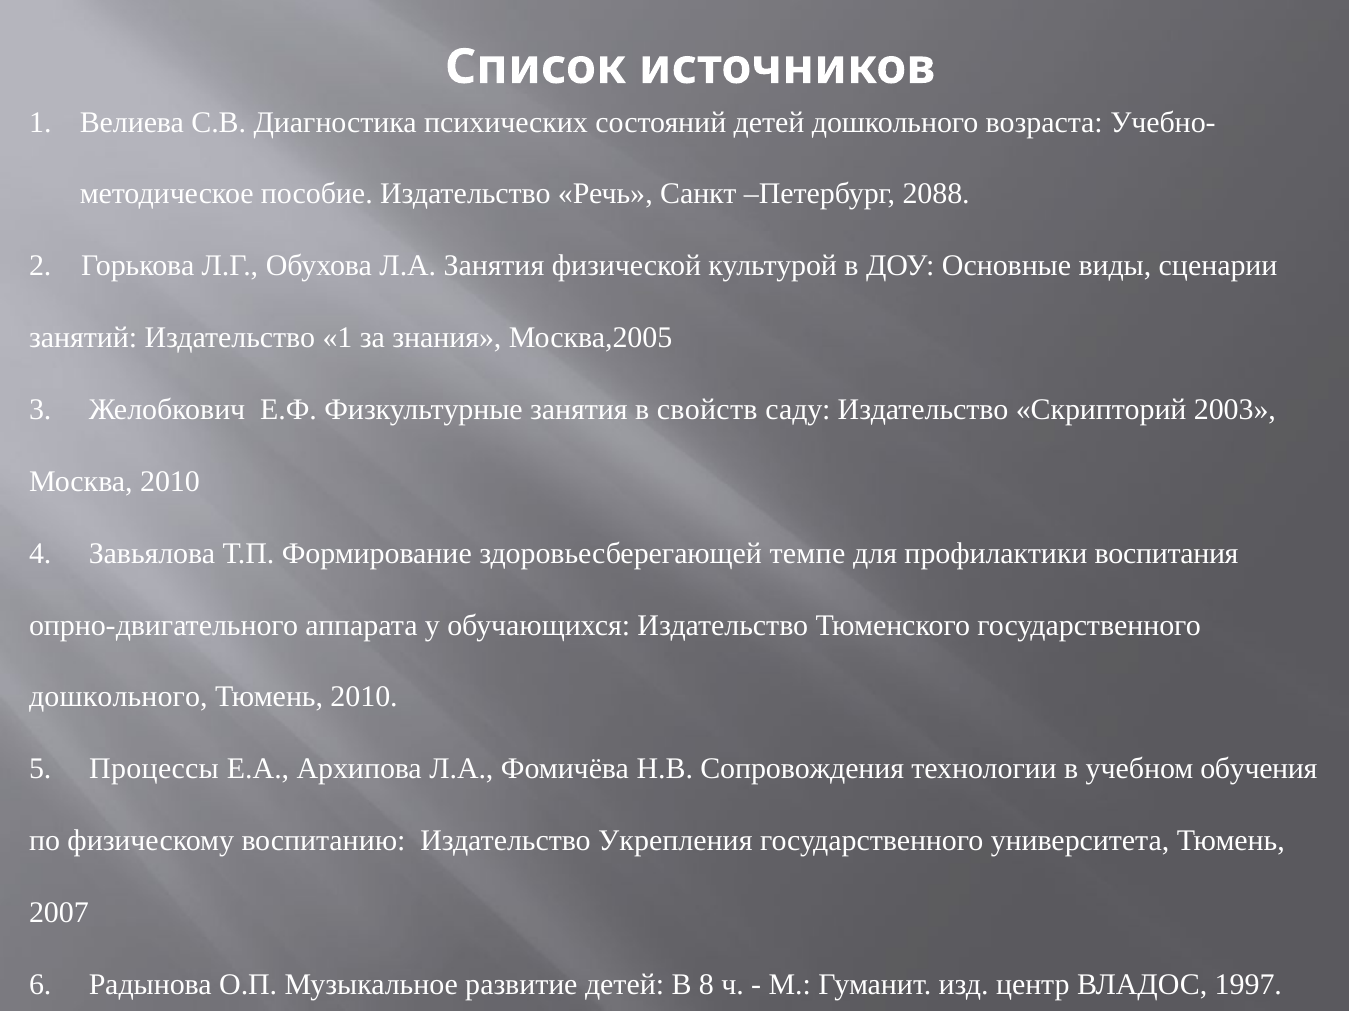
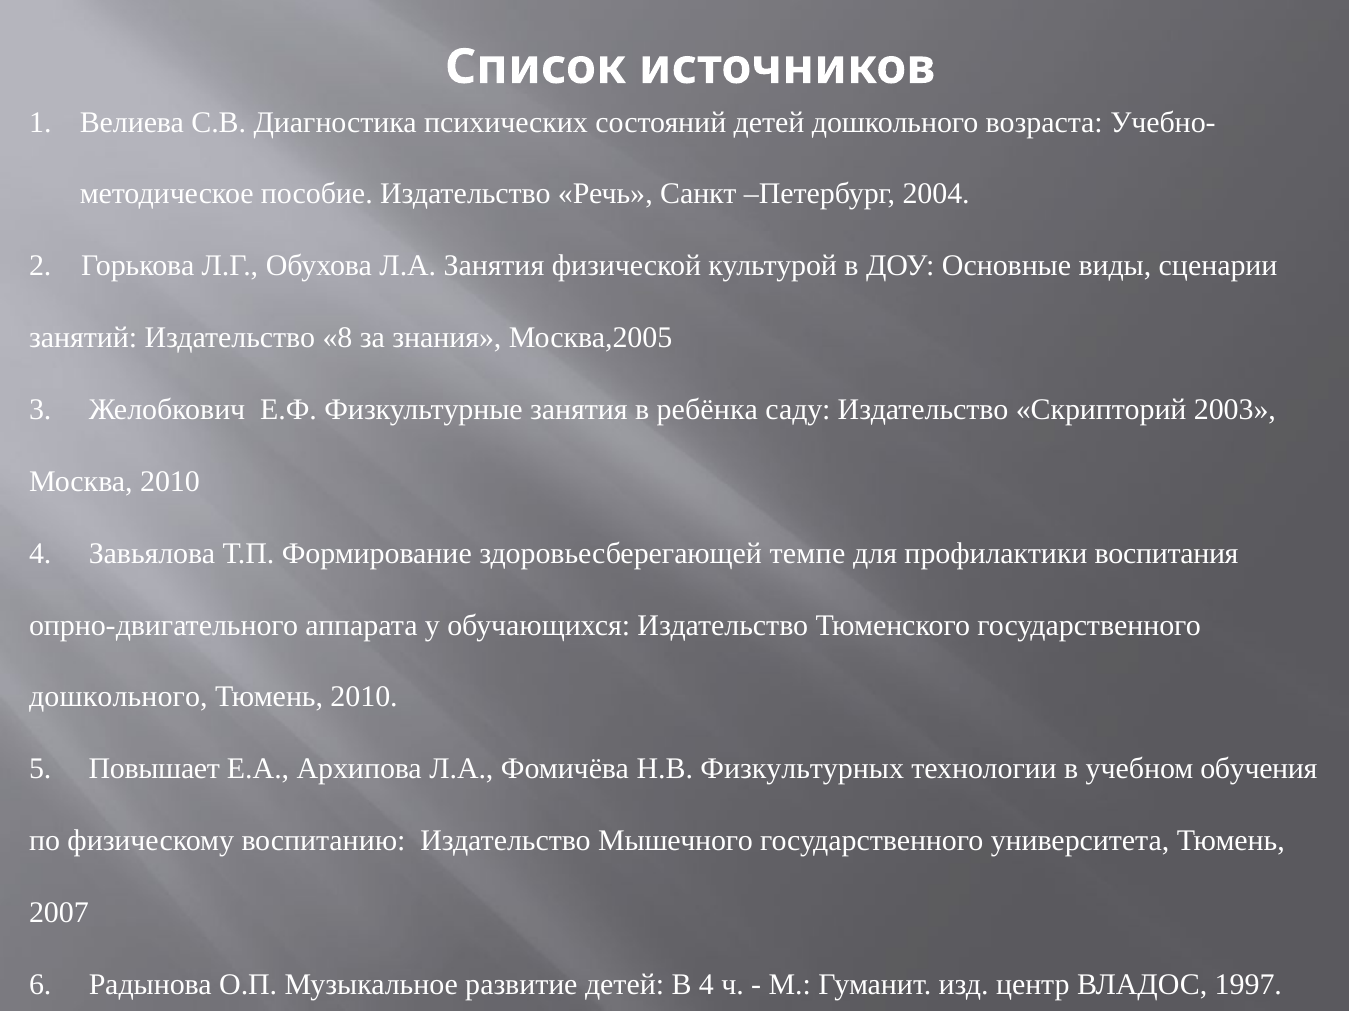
2088: 2088 -> 2004 (936, 194)
Издательство 1: 1 -> 8 (338, 338)
свойств: свойств -> ребёнка (707, 410)
Процессы: Процессы -> Повышает (154, 770)
Сопровождения: Сопровождения -> Физкультурных (802, 770)
Укрепления: Укрепления -> Мышечного (676, 841)
В 8: 8 -> 4 (706, 985)
